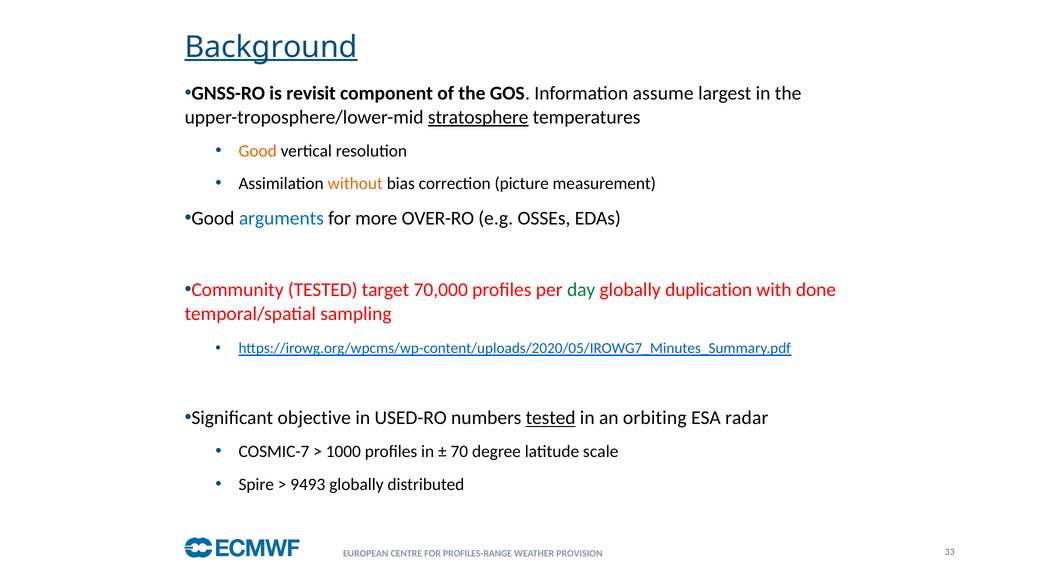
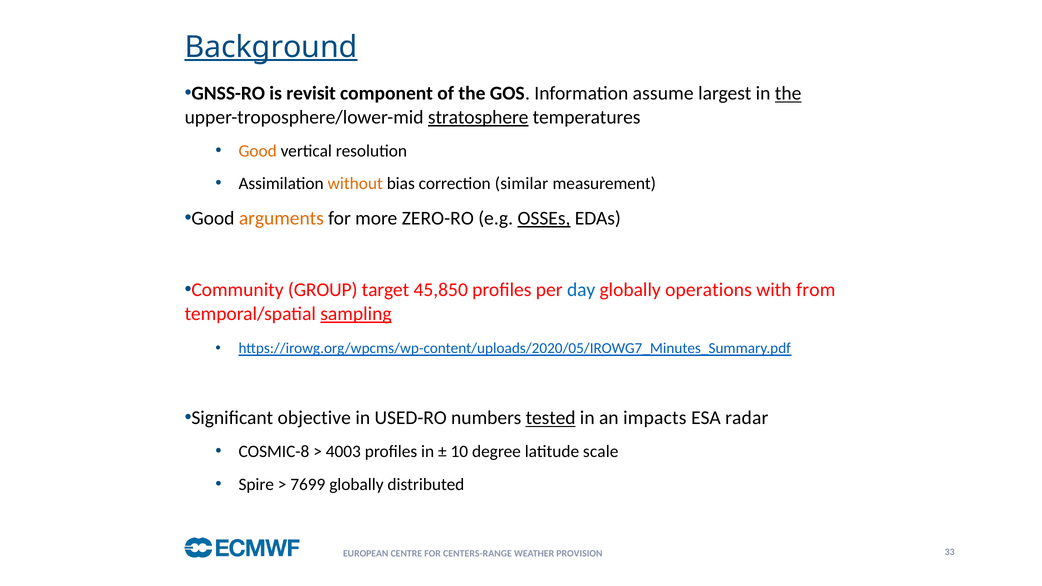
the underline: none -> present (788, 94)
picture: picture -> similar (522, 184)
arguments colour: blue -> orange (281, 218)
OVER-RO: OVER-RO -> ZERO-RO (438, 218)
OSSEs underline: none -> present (544, 218)
Community TESTED: TESTED -> GROUP (323, 290)
70,000: 70,000 -> 45,850 (441, 290)
day colour: green -> blue (581, 290)
duplication: duplication -> operations (709, 290)
done: done -> from (816, 290)
sampling underline: none -> present (356, 314)
orbiting: orbiting -> impacts (655, 418)
COSMIC-7: COSMIC-7 -> COSMIC-8 (274, 452)
1000: 1000 -> 4003 (343, 452)
70: 70 -> 10 (459, 452)
9493: 9493 -> 7699 (308, 484)
PROFILES-RANGE: PROFILES-RANGE -> CENTERS-RANGE (477, 554)
